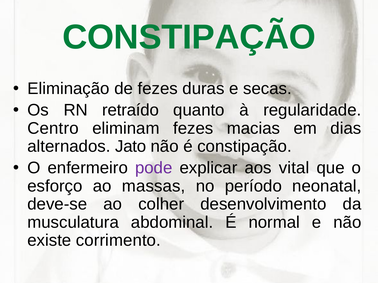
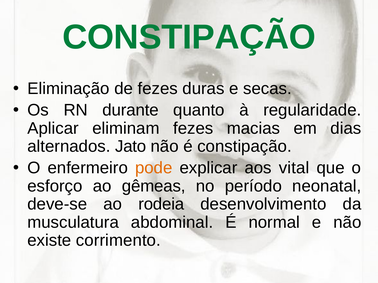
retraído: retraído -> durante (131, 110)
Centro: Centro -> Aplicar (53, 129)
pode colour: purple -> orange (154, 168)
massas: massas -> gêmeas (154, 186)
colher: colher -> rodeia (161, 204)
